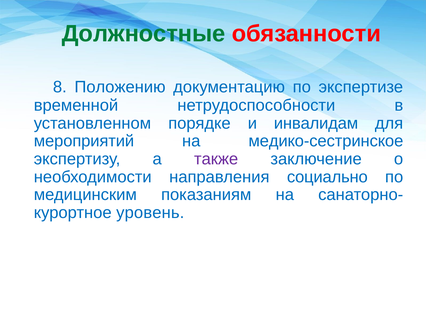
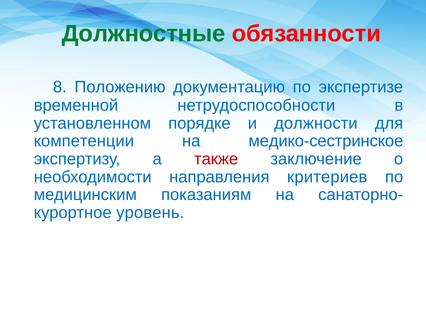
инвалидам: инвалидам -> должности (316, 123)
мероприятий: мероприятий -> компетенции (84, 141)
также colour: purple -> red (216, 159)
социально: социально -> критериев (327, 177)
